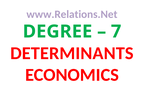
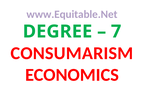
www.Relations.Net: www.Relations.Net -> www.Equitable.Net (72, 14)
DETERMINANTS: DETERMINANTS -> CONSUMARISM (72, 54)
